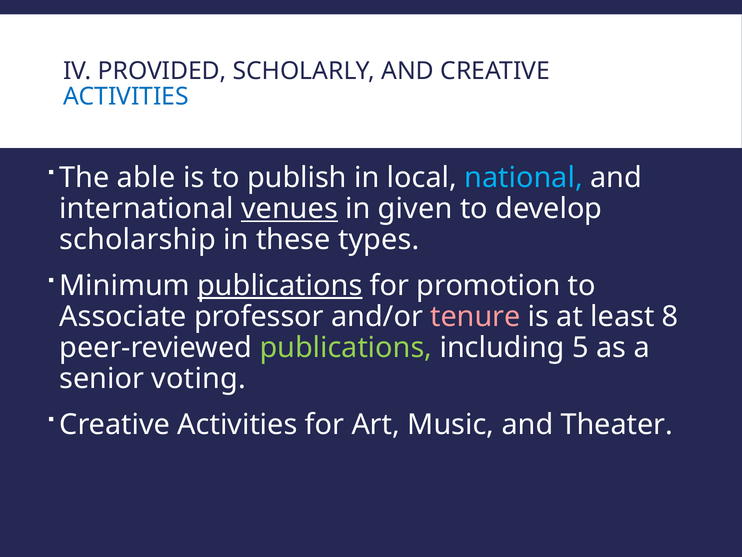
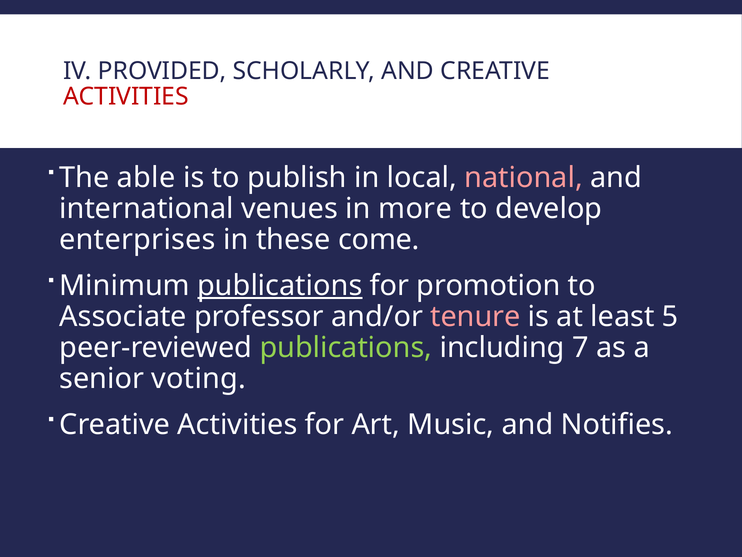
ACTIVITIES colour: blue -> red (126, 96)
national colour: light blue -> pink (524, 177)
venues underline: present -> none (290, 209)
given: given -> more (415, 209)
scholarship: scholarship -> enterprises (138, 240)
types: types -> come (379, 240)
8: 8 -> 5 (670, 316)
5: 5 -> 7 (580, 347)
Theater: Theater -> Notifies (617, 424)
